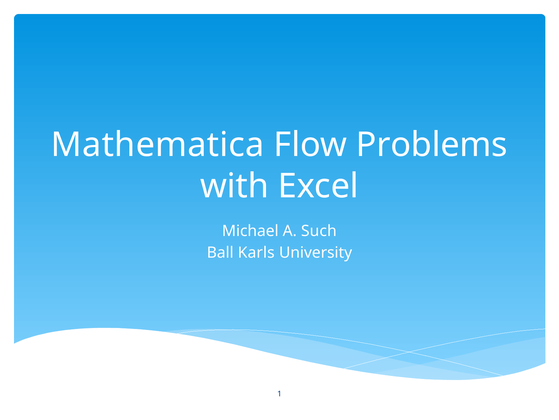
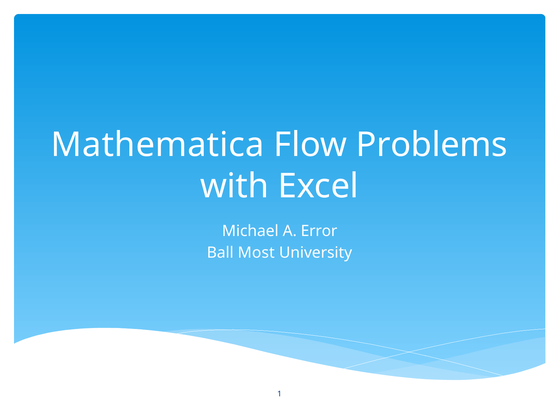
Such: Such -> Error (319, 231)
Karls: Karls -> Most (256, 252)
